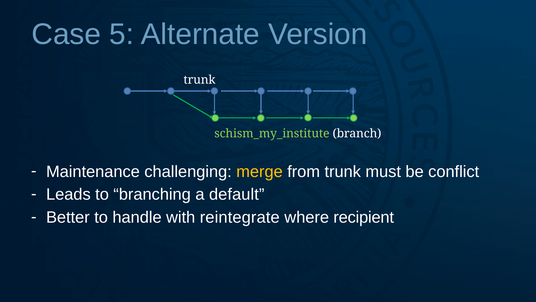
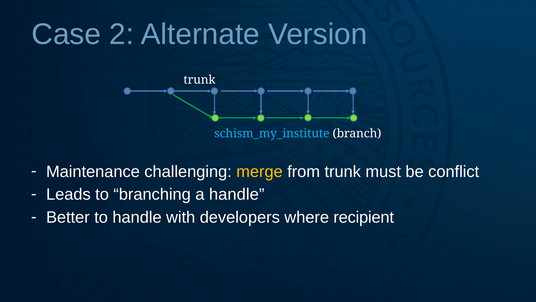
5: 5 -> 2 (122, 34)
schism_my_institute colour: light green -> light blue (272, 133)
a default: default -> handle (237, 194)
reintegrate: reintegrate -> developers (240, 217)
